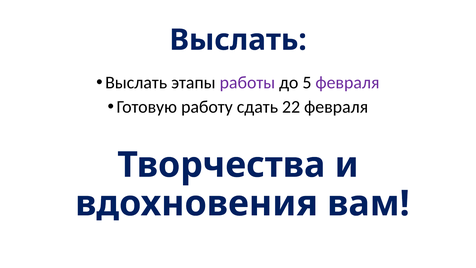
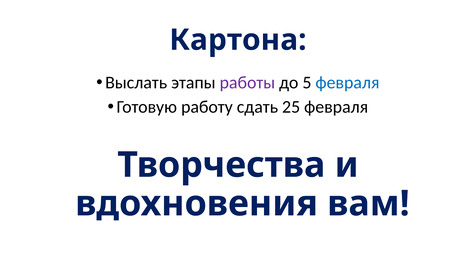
Выслать: Выслать -> Картона (238, 40)
февраля colour: purple -> blue (347, 83)
22: 22 -> 25 (291, 107)
